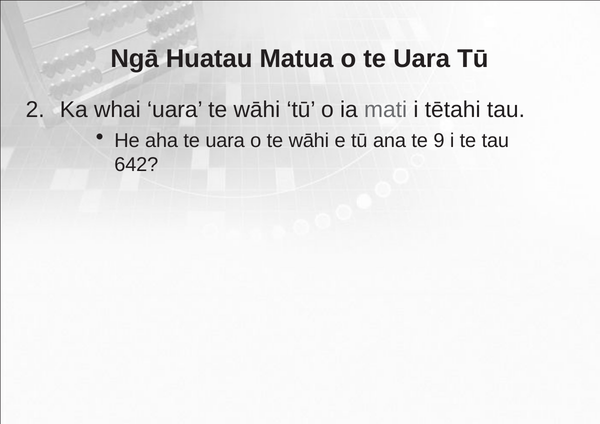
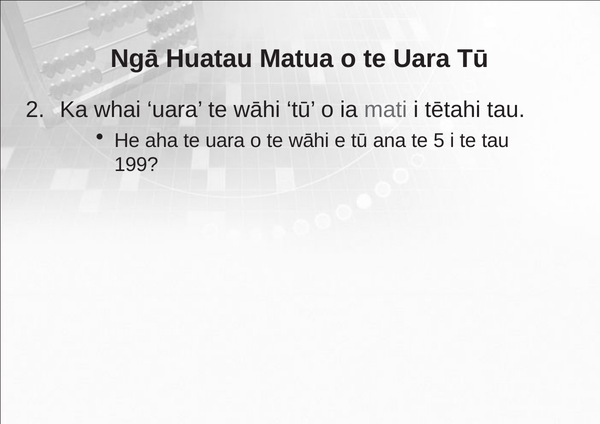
9: 9 -> 5 (439, 141)
642: 642 -> 199 (136, 165)
